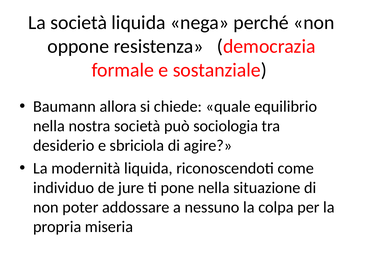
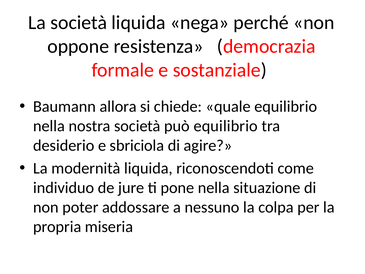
può sociologia: sociologia -> equilibrio (226, 126)
